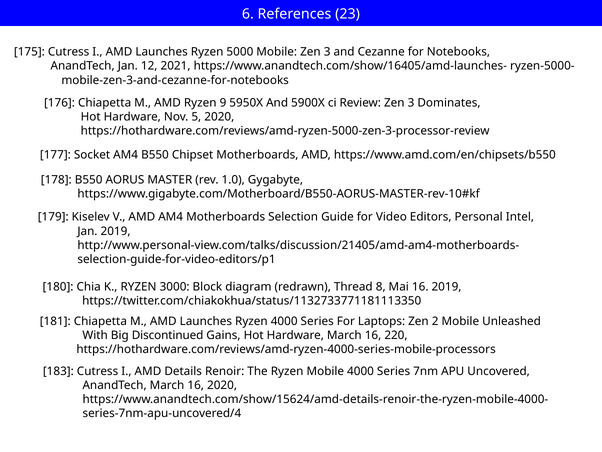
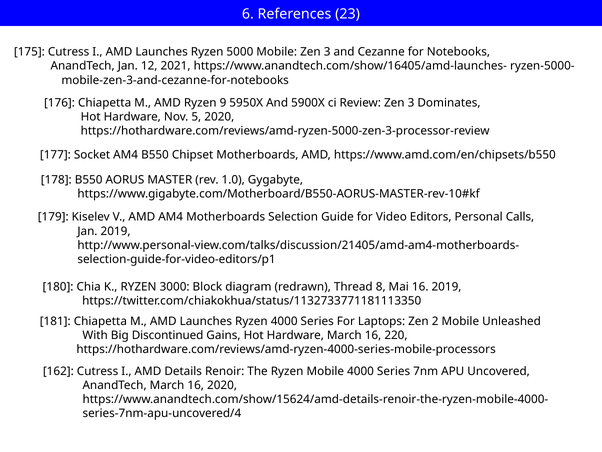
Intel: Intel -> Calls (520, 217)
183: 183 -> 162 (58, 371)
